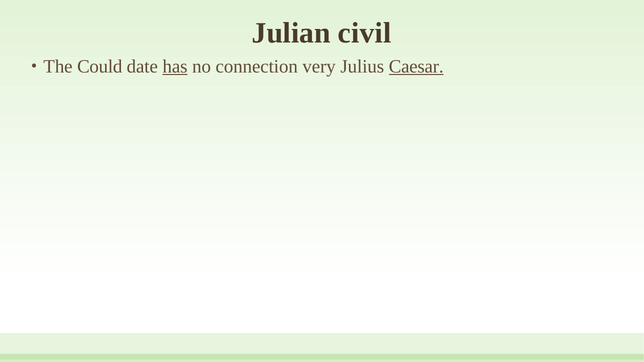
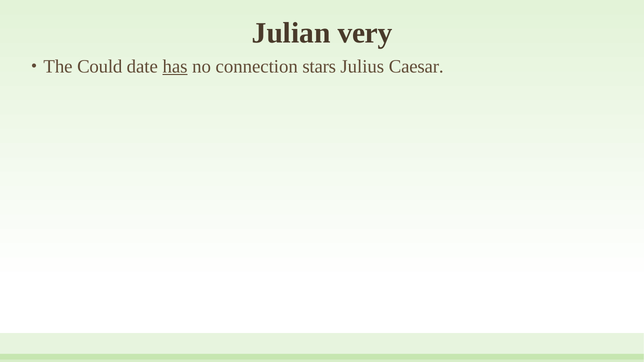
civil: civil -> very (365, 33)
very: very -> stars (319, 67)
Caesar underline: present -> none (416, 67)
